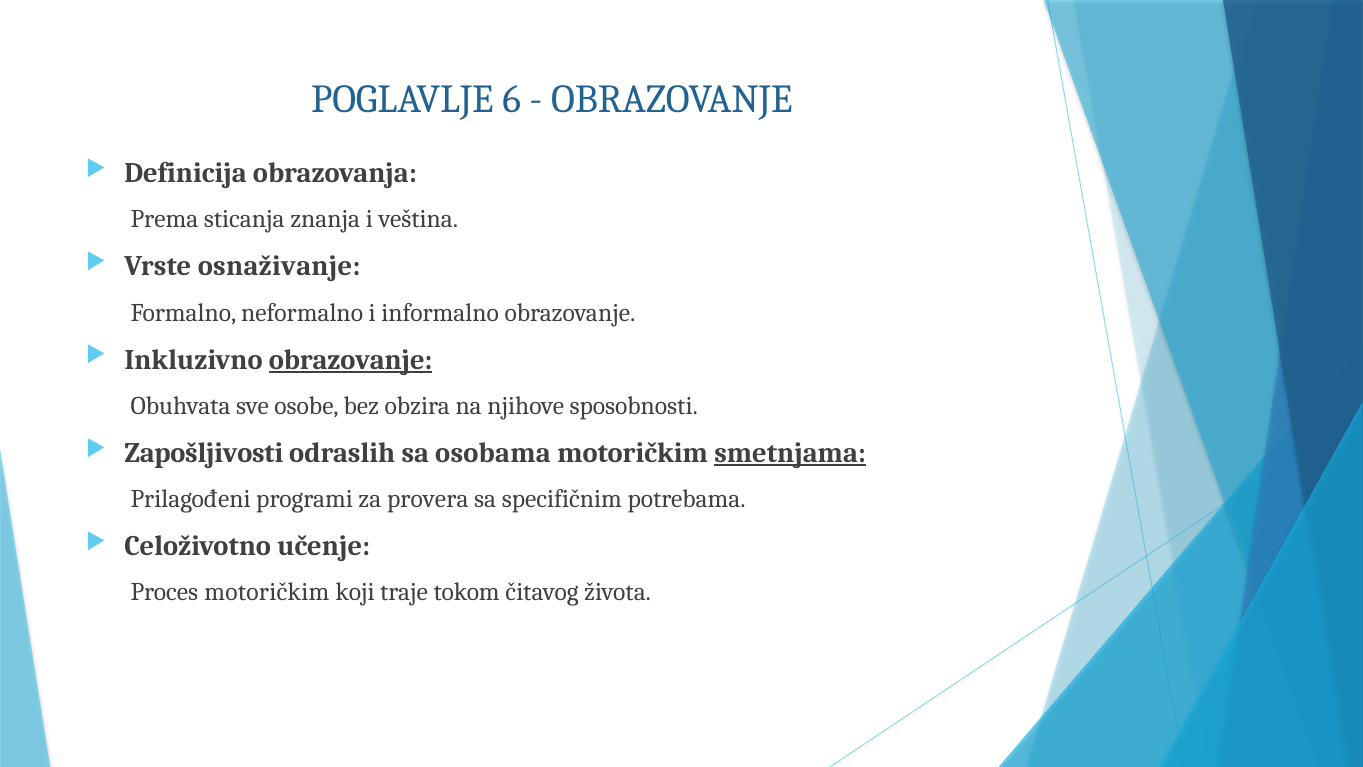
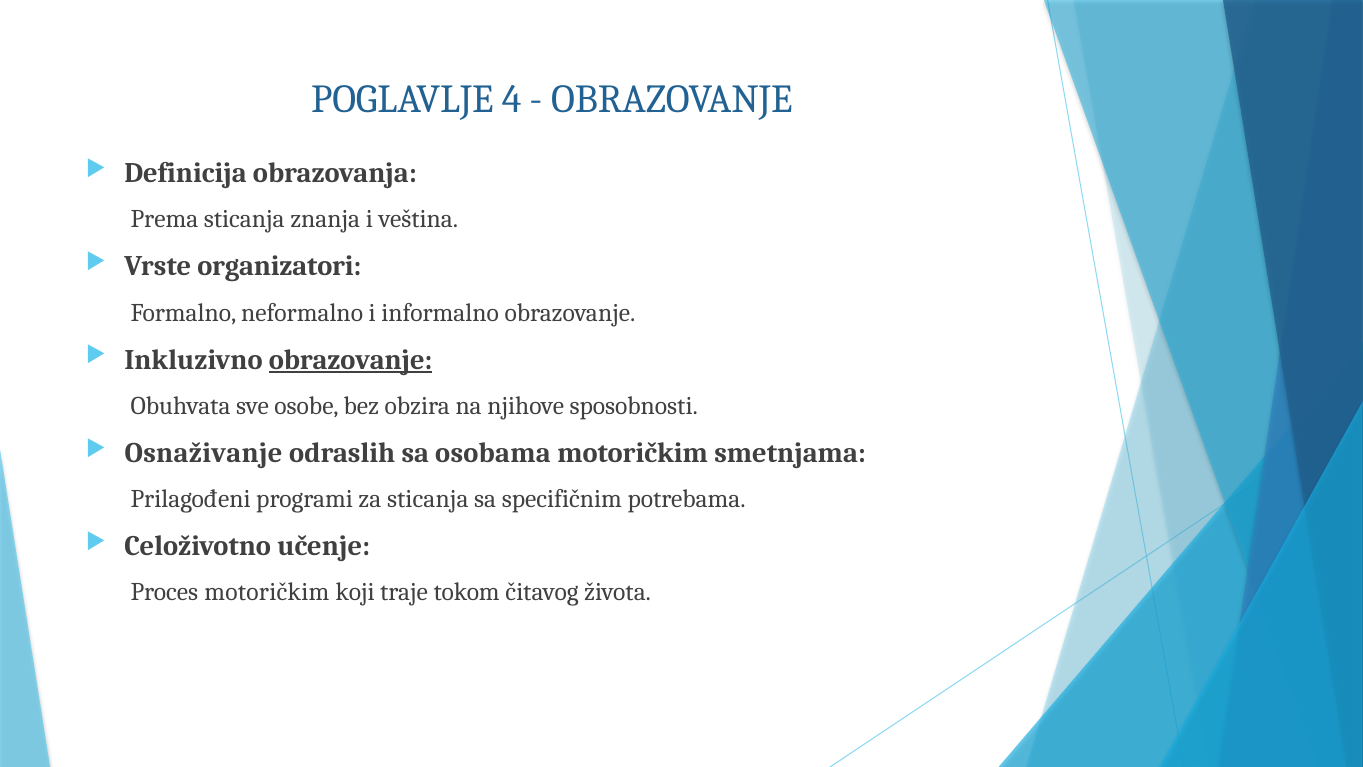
6: 6 -> 4 (512, 100)
osnaživanje: osnaživanje -> organizatori (279, 266)
Zapošljivosti: Zapošljivosti -> Osnaživanje (203, 453)
smetnjama underline: present -> none (790, 453)
za provera: provera -> sticanja (428, 499)
